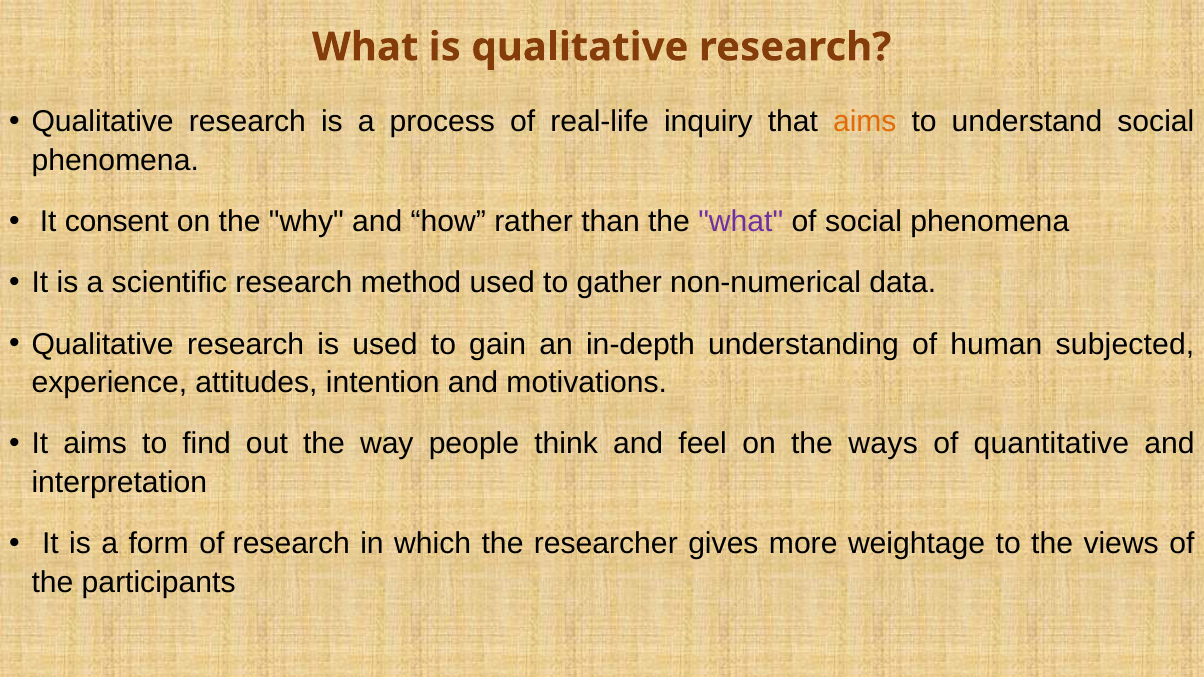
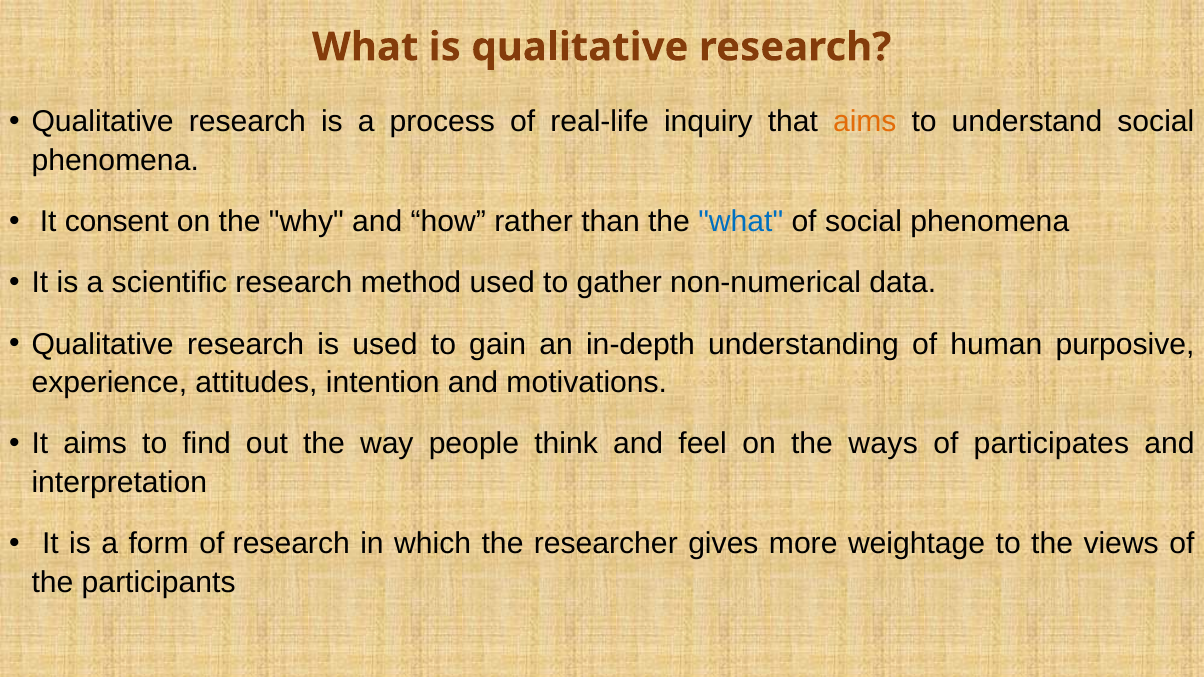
what colour: purple -> blue (741, 222)
subjected: subjected -> purposive (1125, 344)
quantitative: quantitative -> participates (1051, 444)
